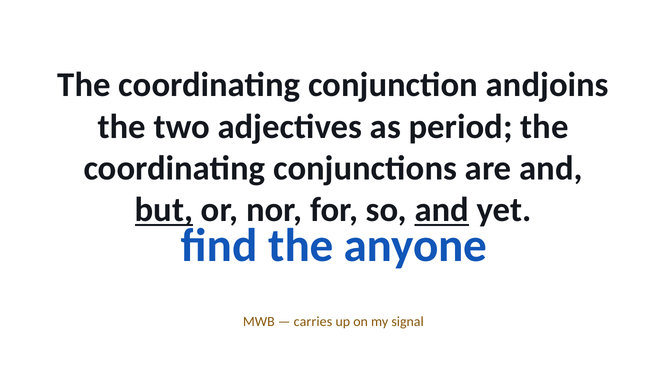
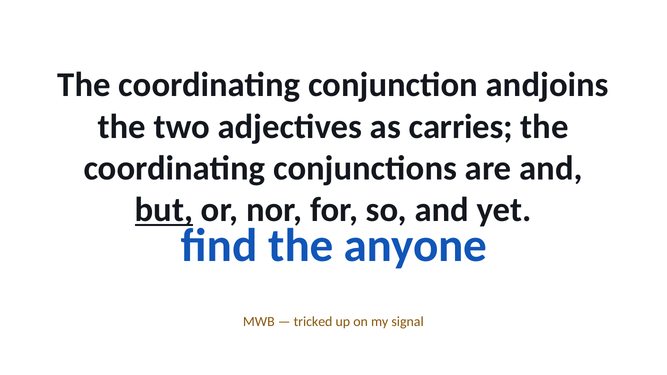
period: period -> carries (461, 127)
and underline: present -> none (442, 210)
carries: carries -> tricked (313, 322)
